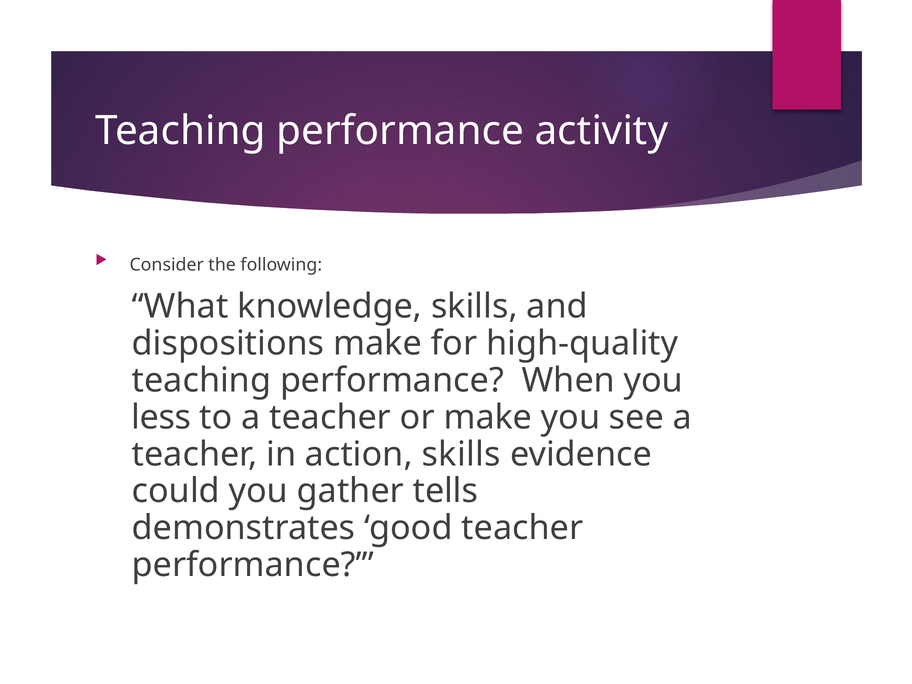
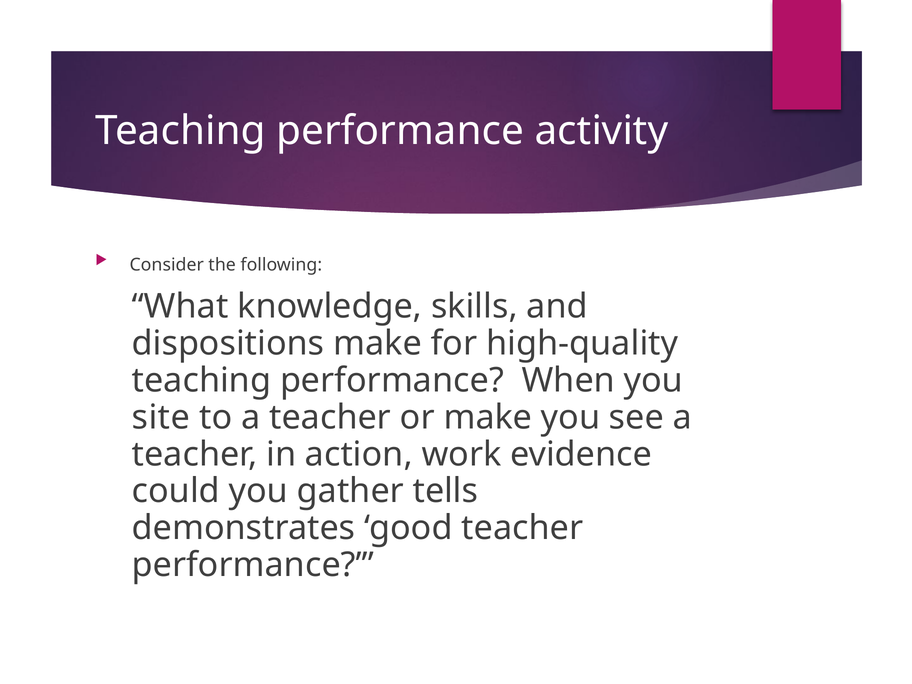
less: less -> site (161, 417)
action skills: skills -> work (462, 454)
